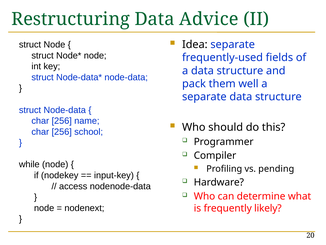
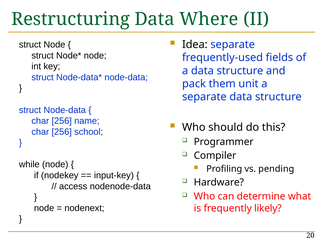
Advice: Advice -> Where (209, 19)
well: well -> unit (248, 84)
